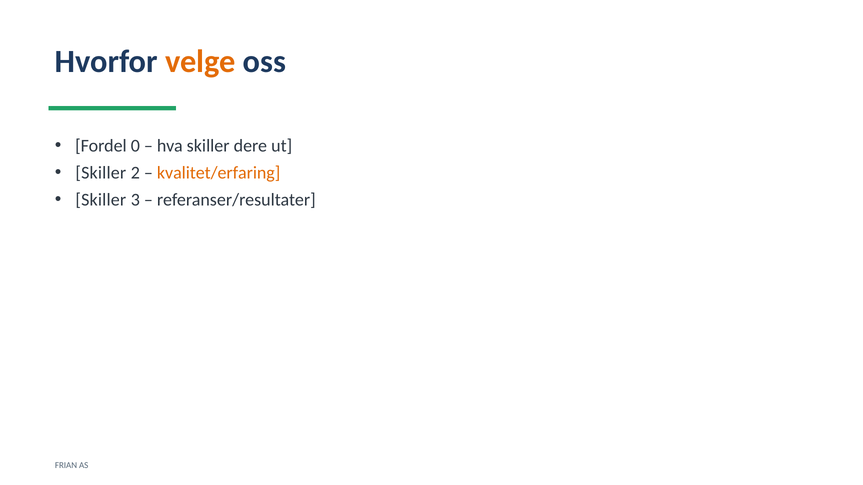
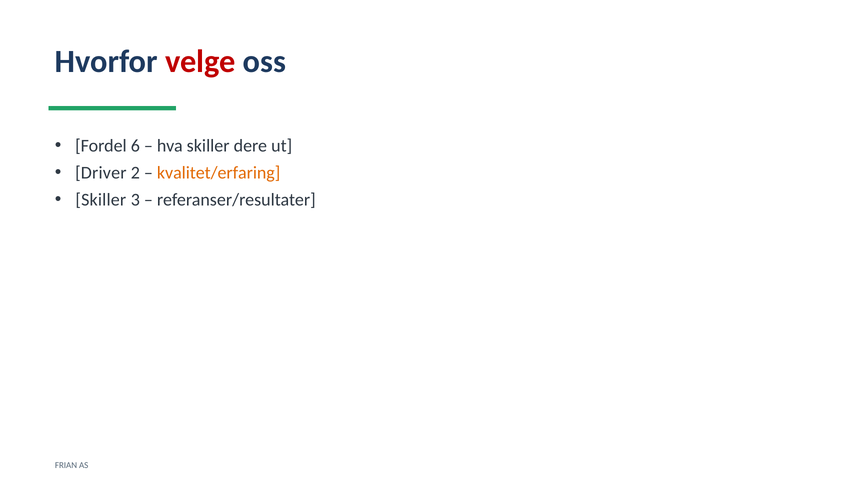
velge colour: orange -> red (200, 62)
0: 0 -> 6 (135, 146)
Skiller: Skiller -> Driver (101, 173)
